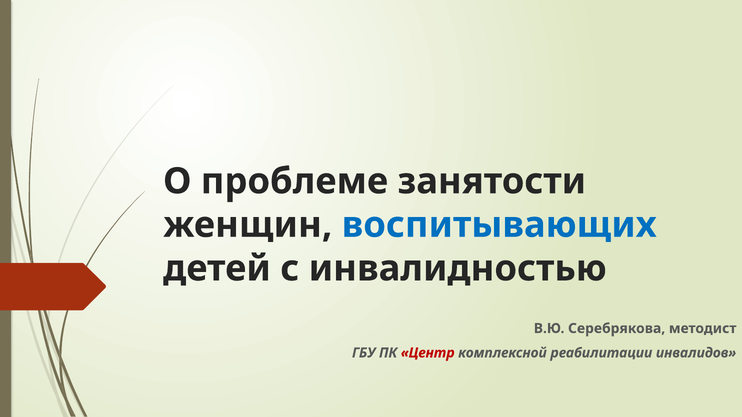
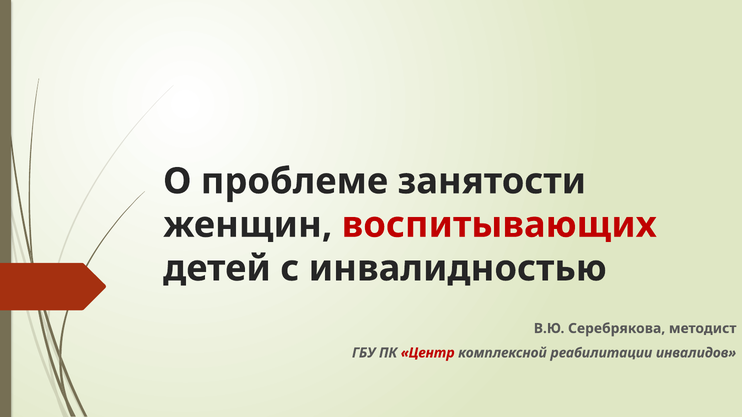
воспитывающих colour: blue -> red (499, 225)
